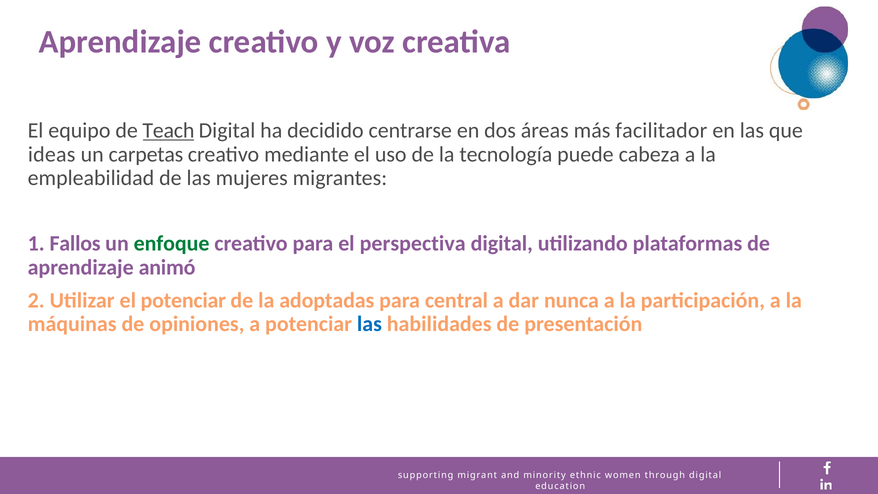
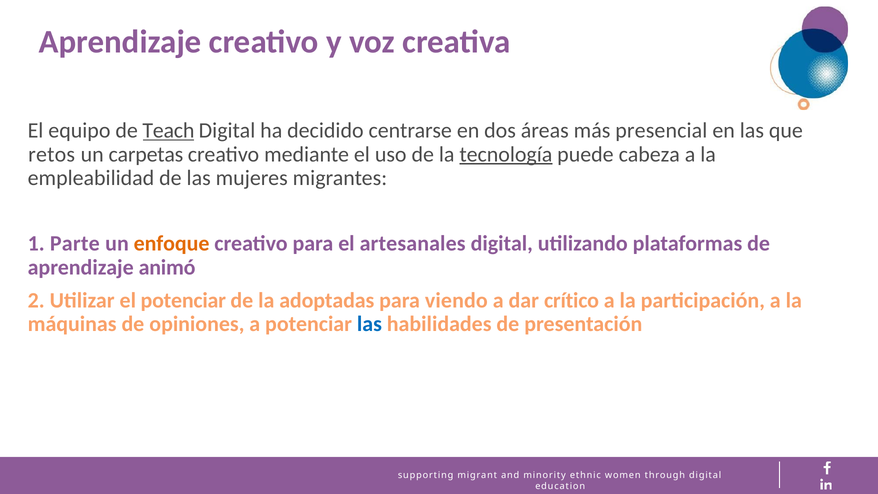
facilitador: facilitador -> presencial (661, 131)
ideas: ideas -> retos (52, 154)
tecnología underline: none -> present (506, 154)
Fallos: Fallos -> Parte (75, 244)
enfoque colour: green -> orange (172, 244)
perspectiva: perspectiva -> artesanales (413, 244)
central: central -> viendo (456, 300)
nunca: nunca -> crítico (572, 300)
